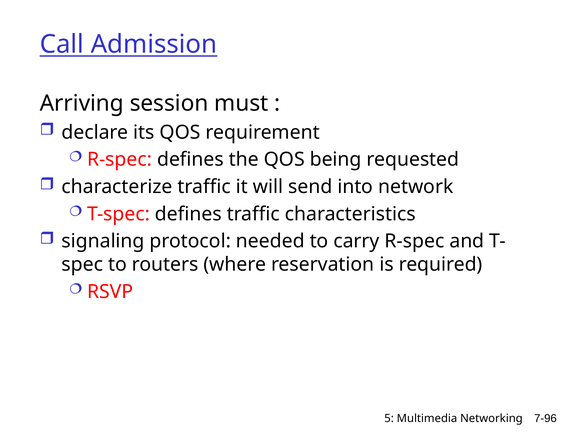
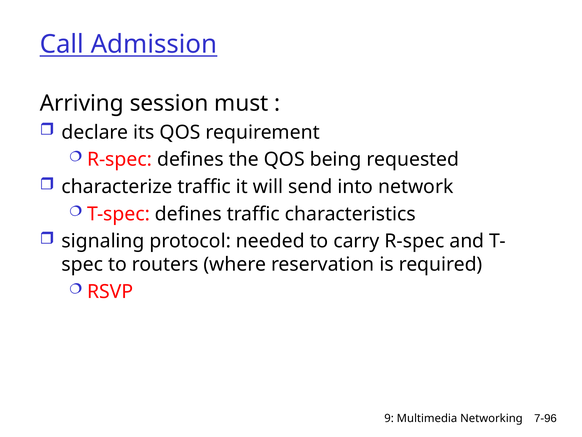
5: 5 -> 9 (389, 418)
